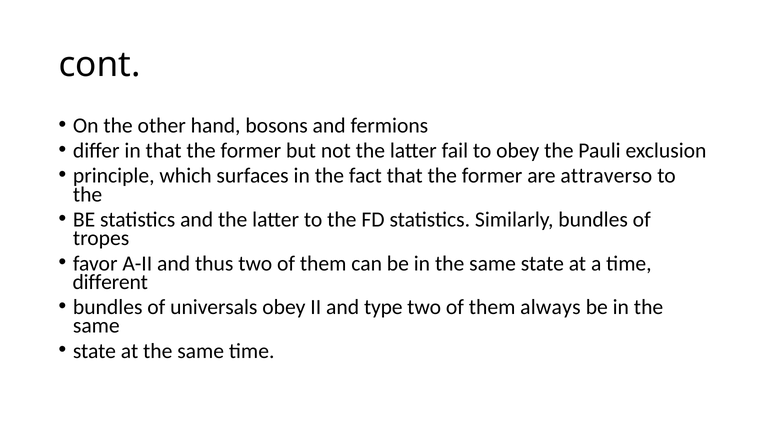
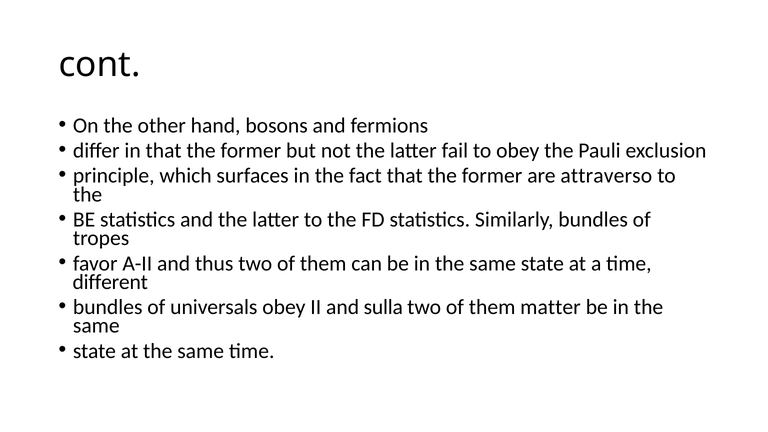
type: type -> sulla (383, 307)
always: always -> matter (550, 307)
